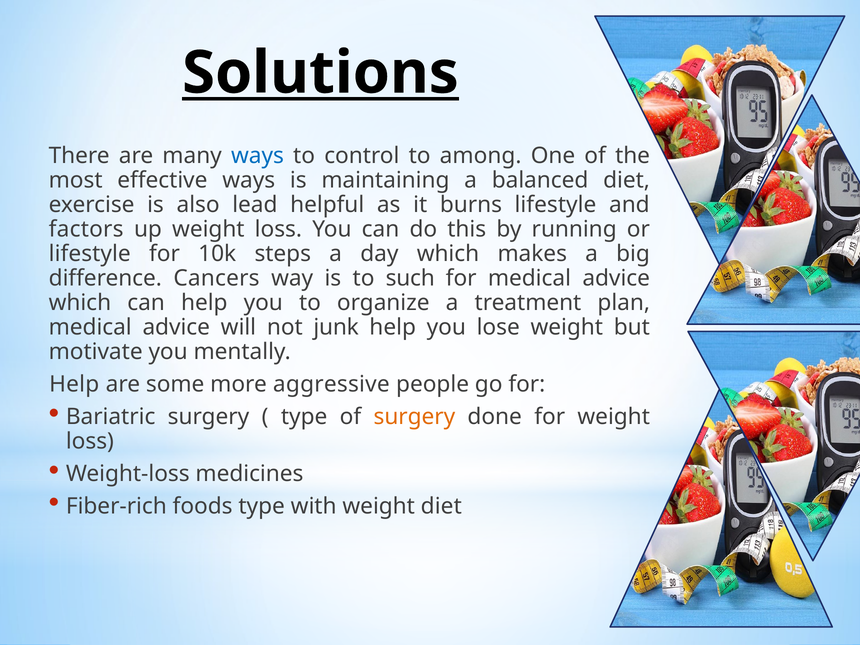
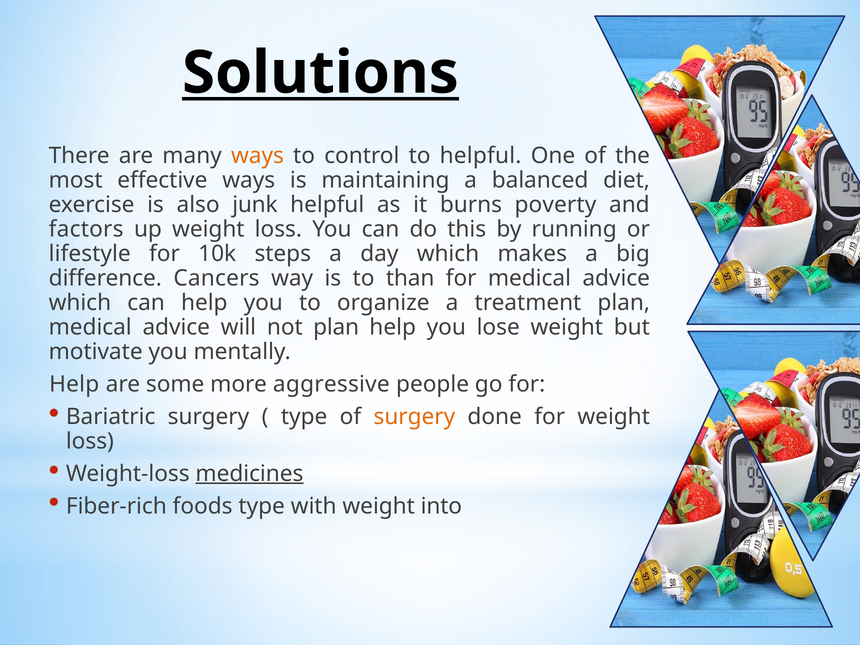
ways colour: blue -> orange (257, 156)
to among: among -> helpful (481, 156)
lead: lead -> junk (255, 205)
burns lifestyle: lifestyle -> poverty (555, 205)
such: such -> than (410, 278)
not junk: junk -> plan (336, 327)
medicines underline: none -> present (249, 474)
weight diet: diet -> into (441, 506)
